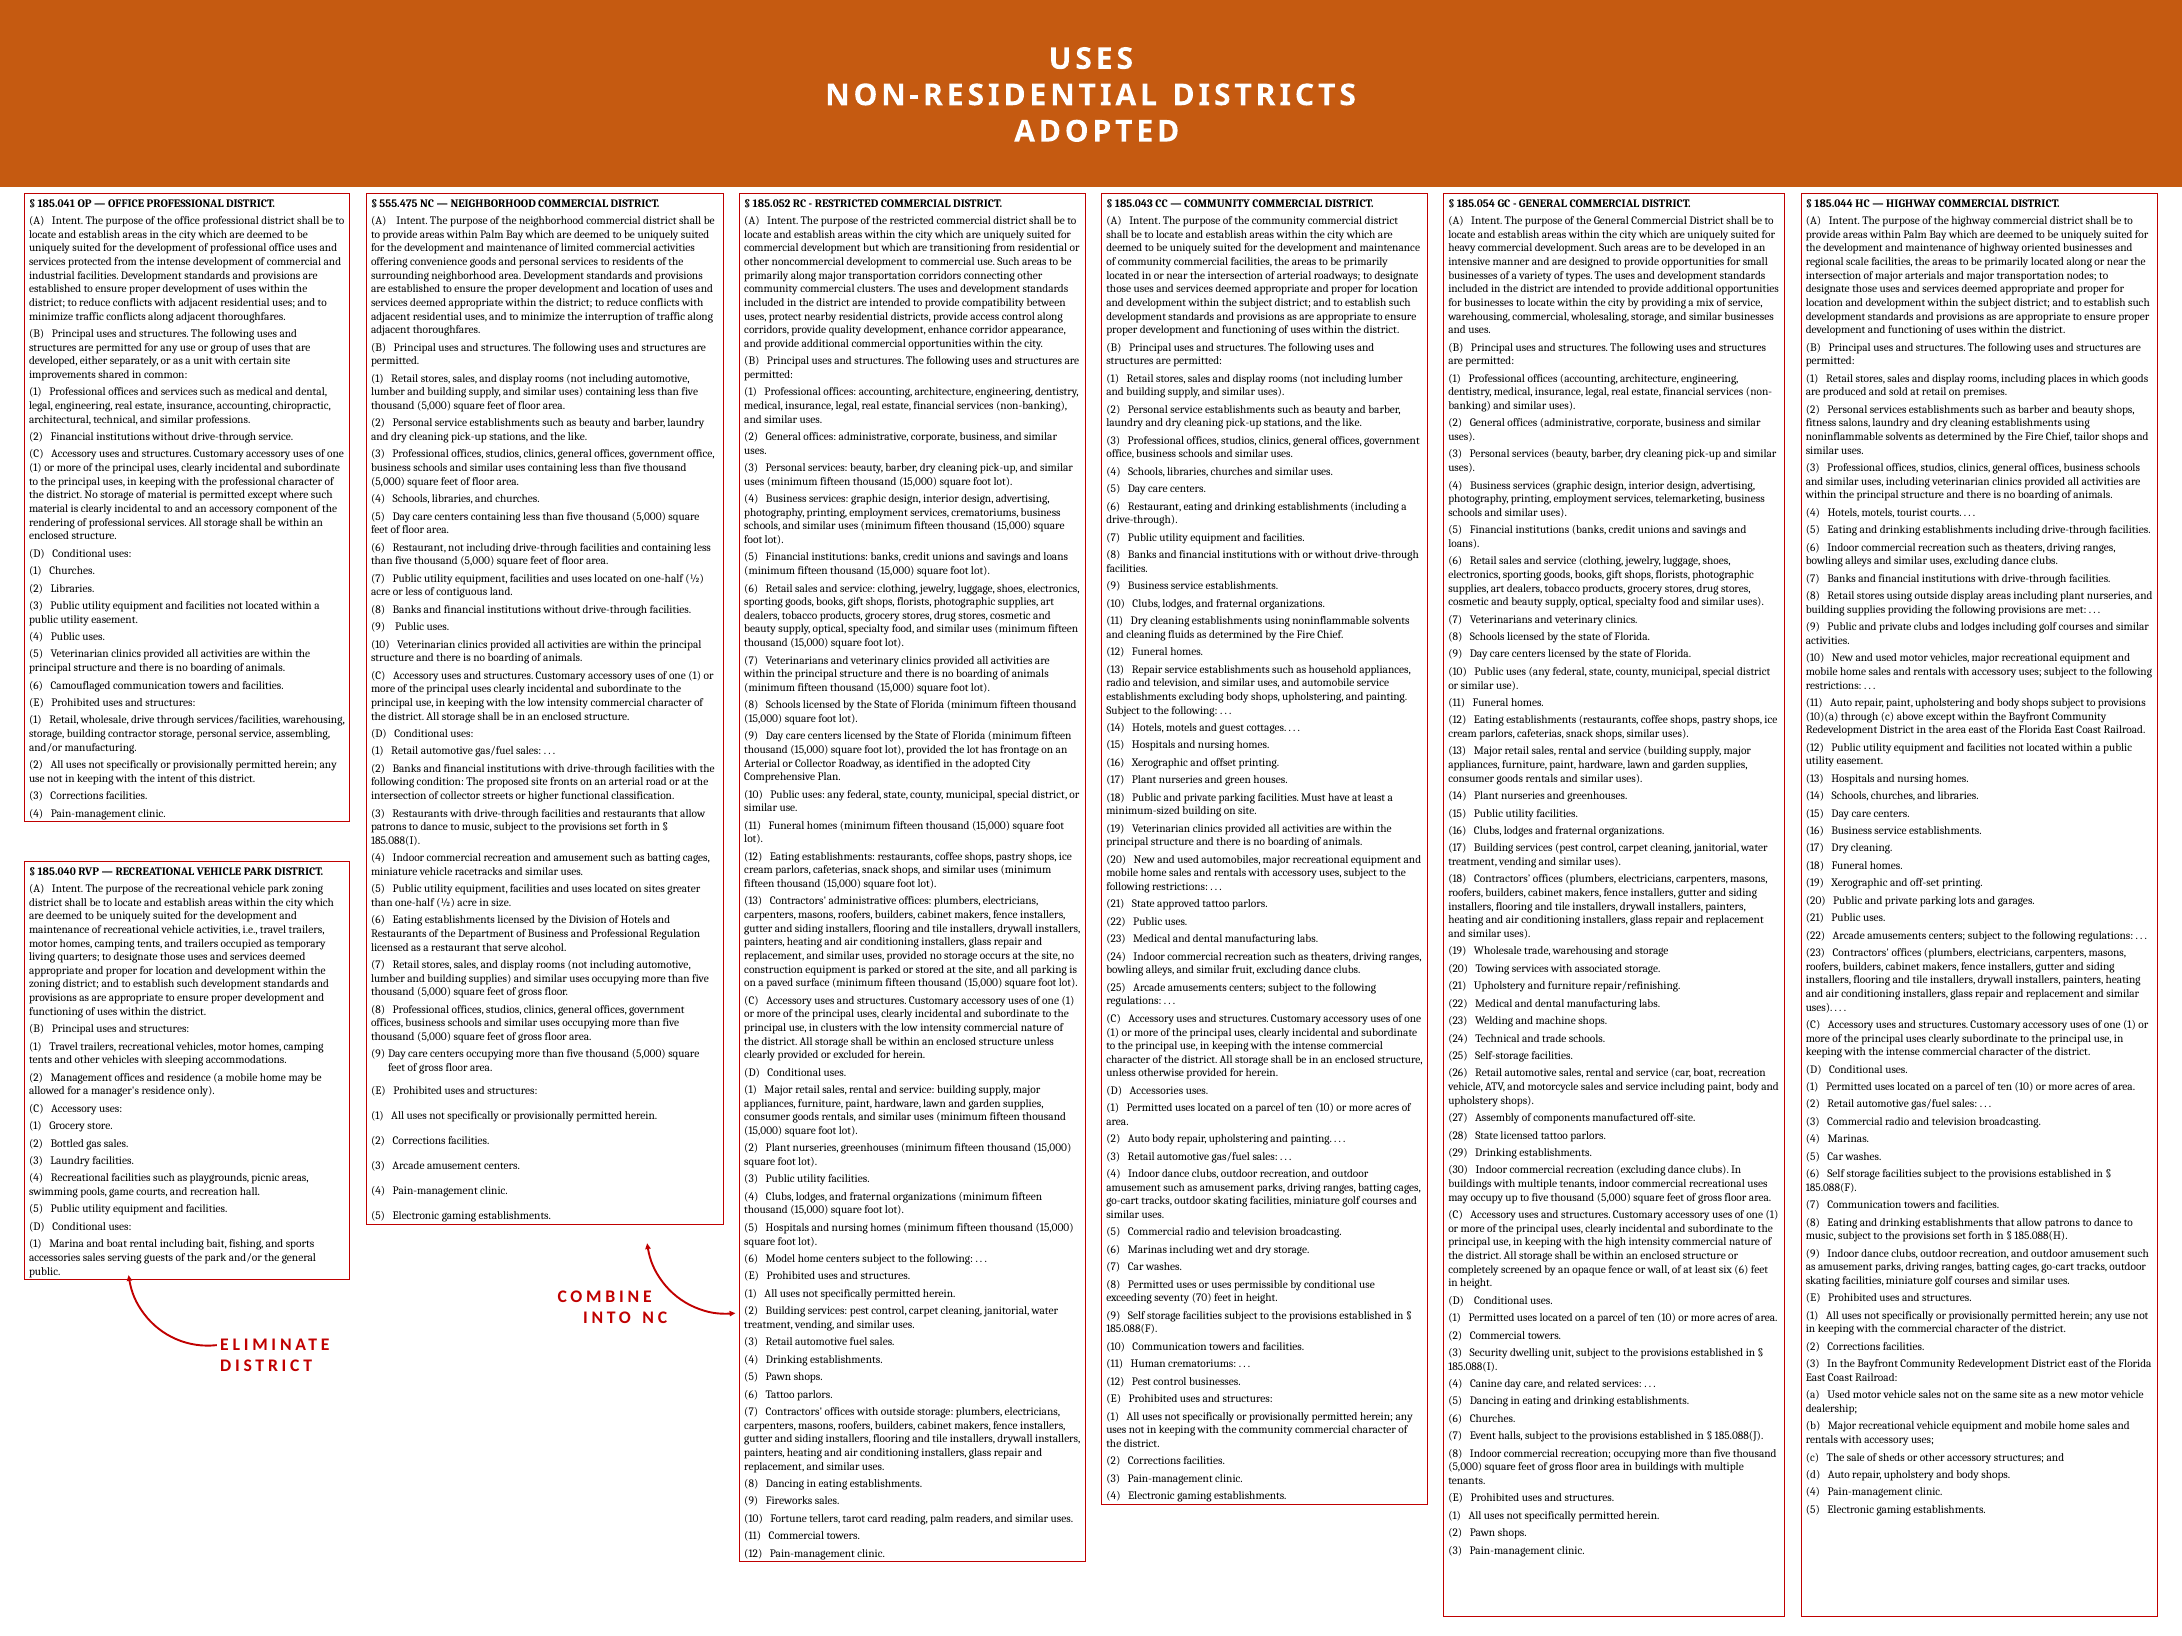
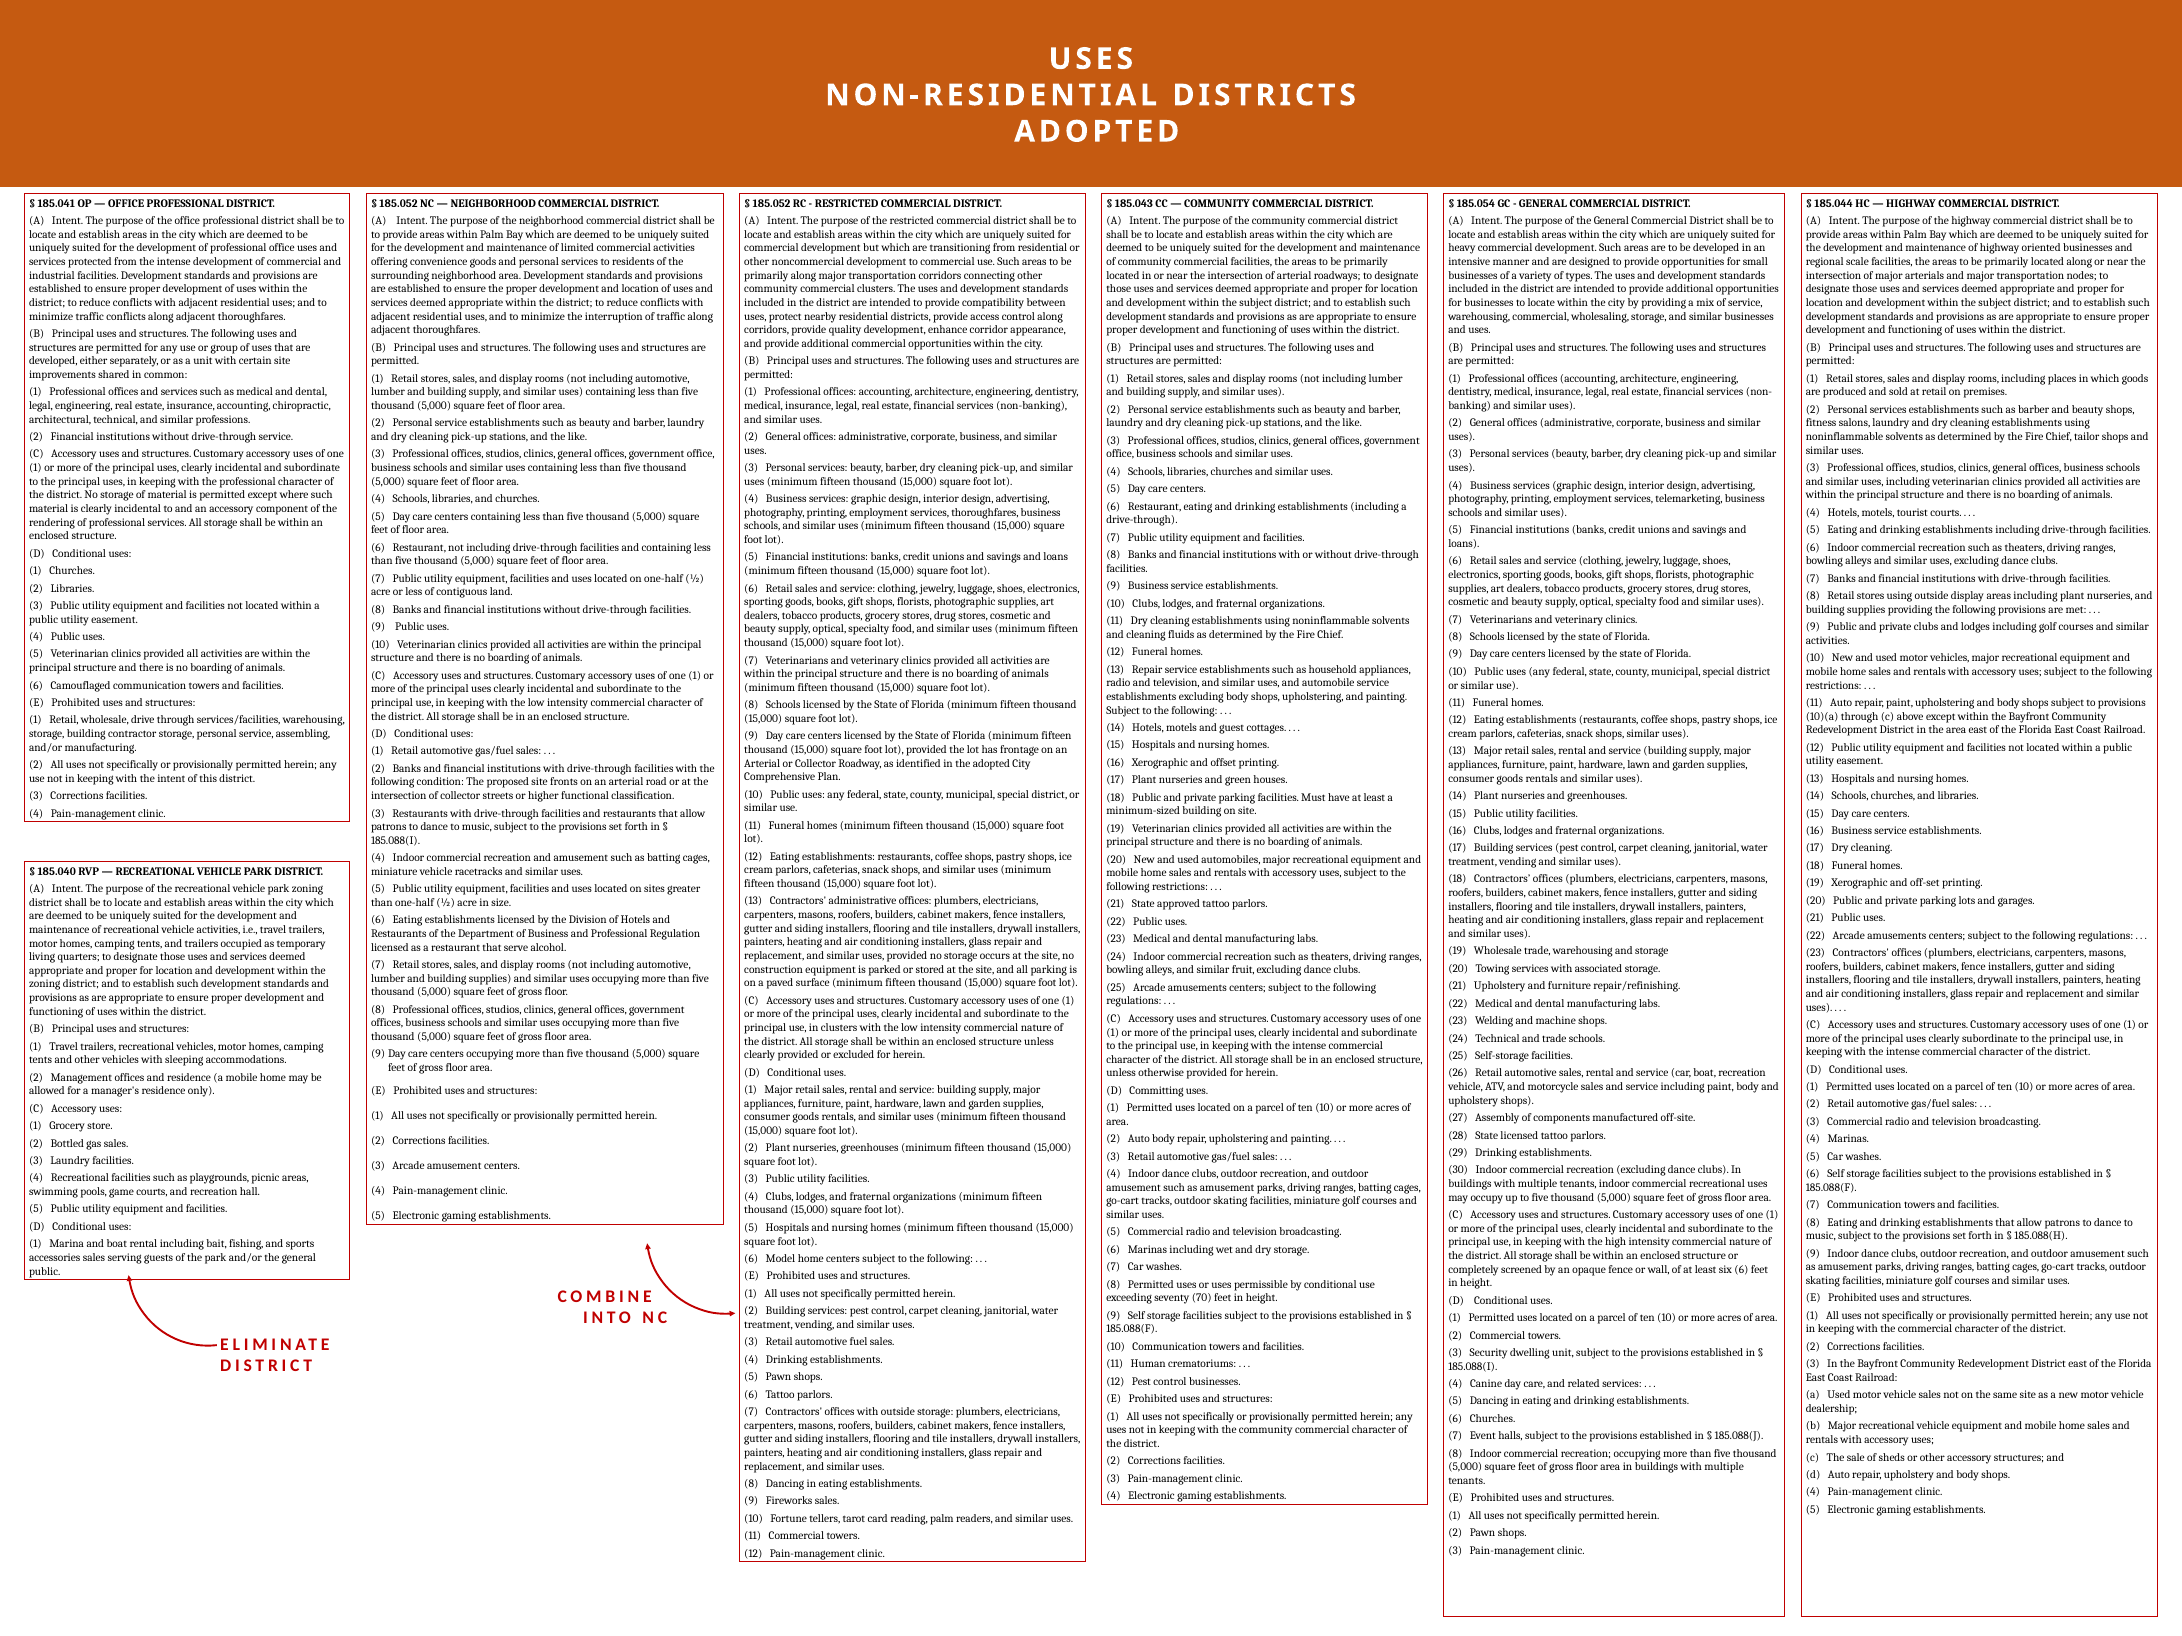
555.475: 555.475 -> 185.052 (399, 204)
services crematoriums: crematoriums -> thoroughfares (985, 513)
D Accessories: Accessories -> Committing (1157, 1091)
